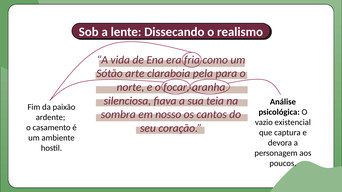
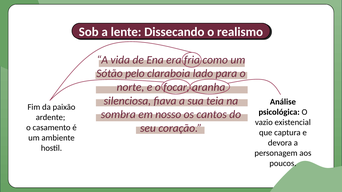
arte: arte -> pelo (135, 74)
pela: pela -> lado (203, 74)
